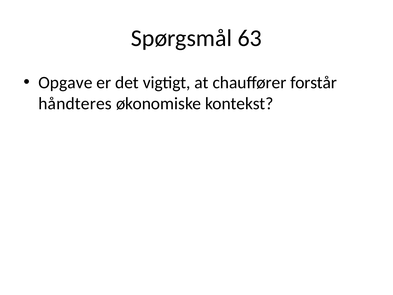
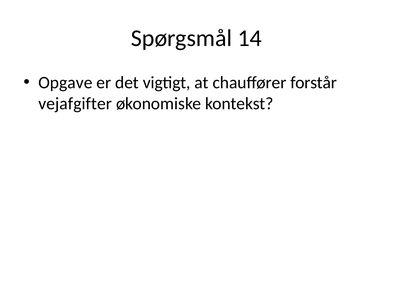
63: 63 -> 14 (250, 38)
håndteres: håndteres -> vejafgifter (75, 103)
